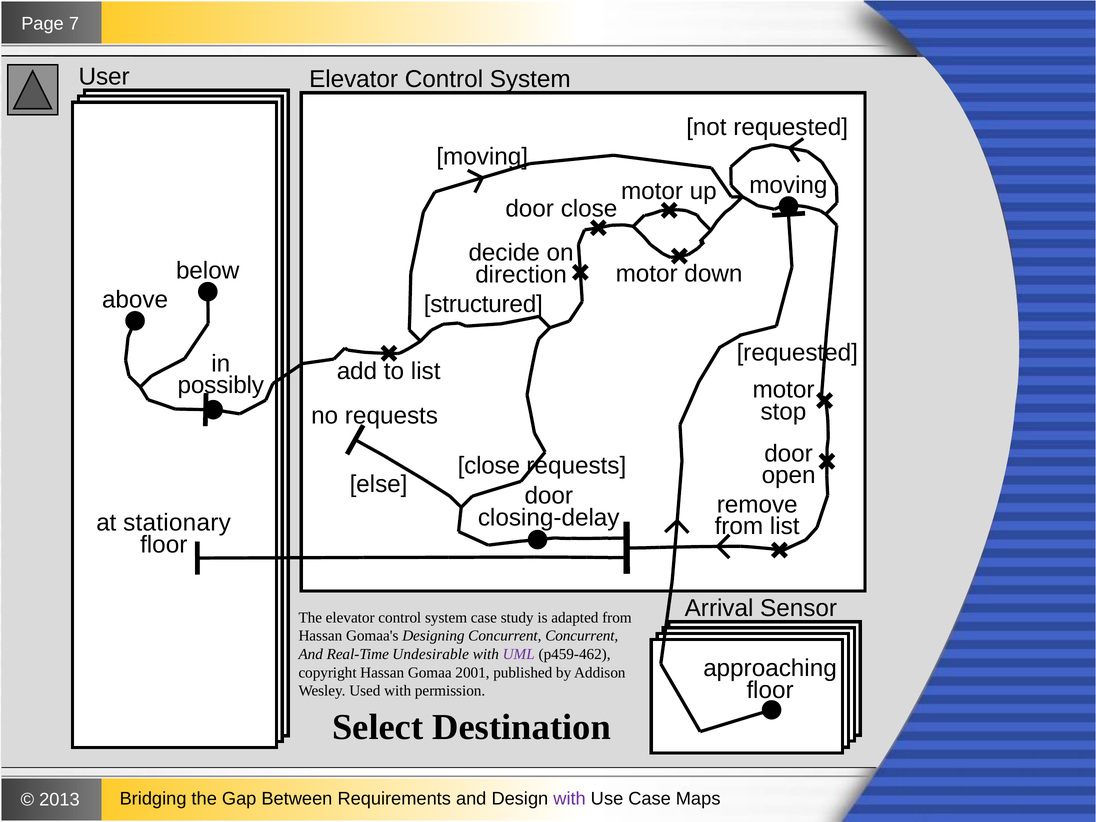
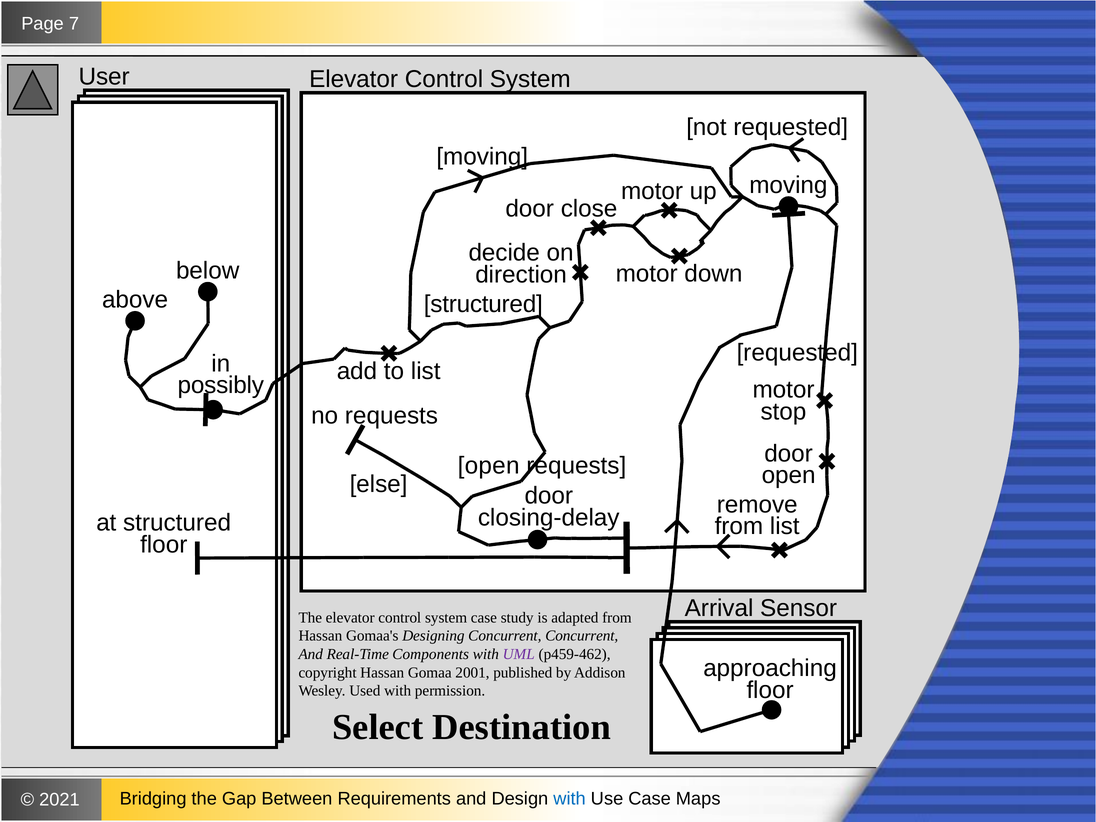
close: close -> open (489, 466)
at stationary: stationary -> structured (177, 523)
Undesirable: Undesirable -> Components (431, 654)
with colour: purple -> blue (570, 799)
2013: 2013 -> 2021 (59, 800)
